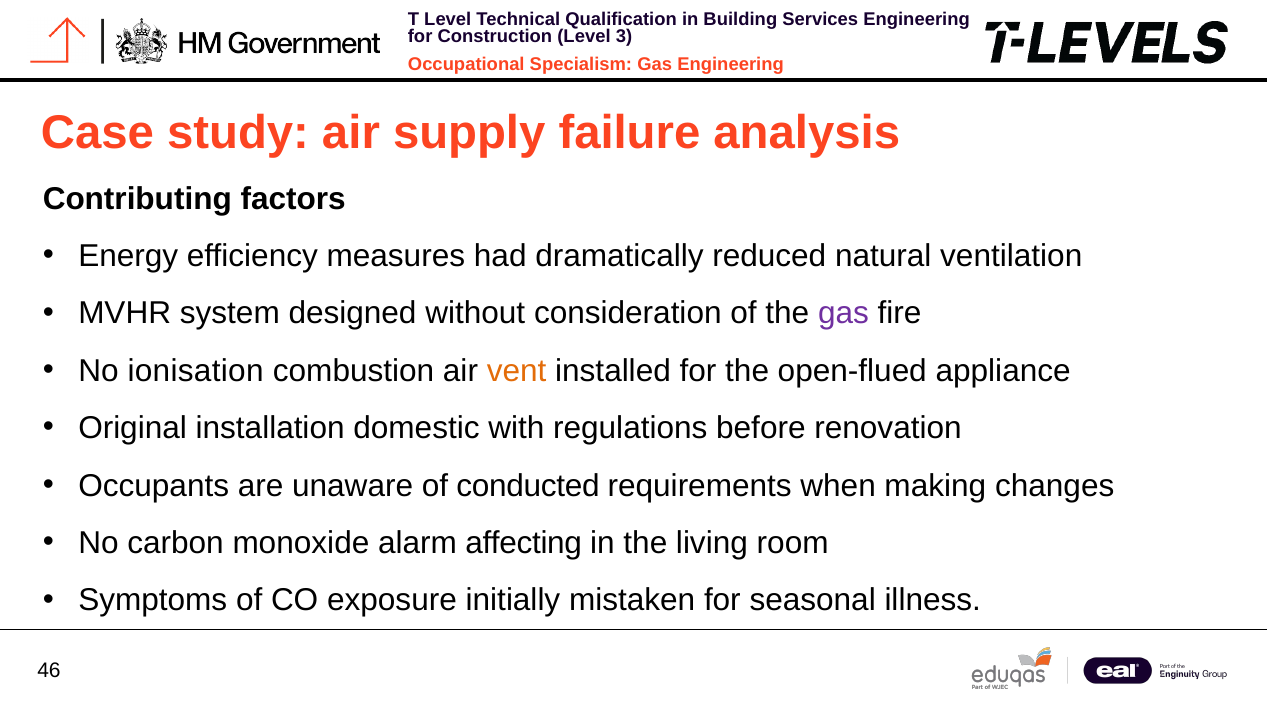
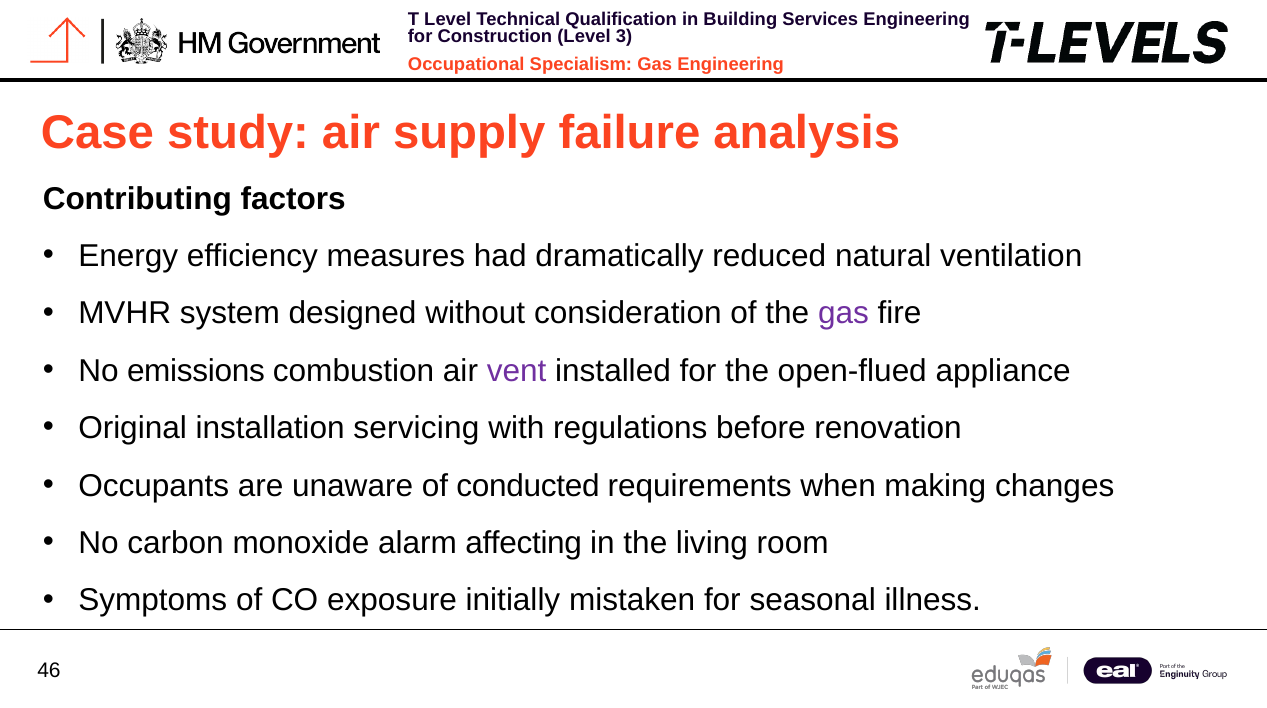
ionisation: ionisation -> emissions (196, 371)
vent colour: orange -> purple (517, 371)
domestic: domestic -> servicing (416, 428)
